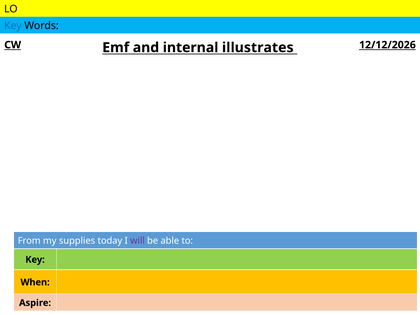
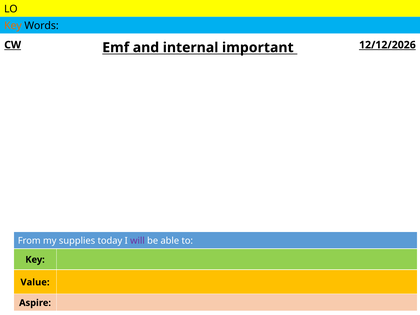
Key colour: blue -> orange (13, 26)
illustrates: illustrates -> important (258, 48)
When: When -> Value (35, 282)
